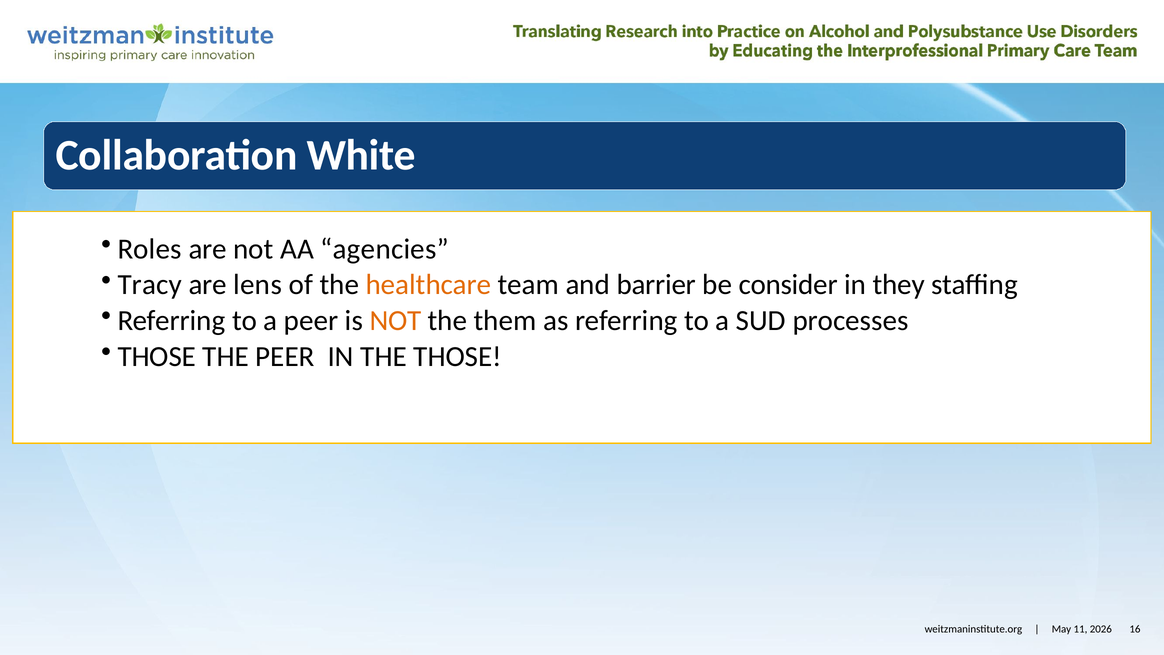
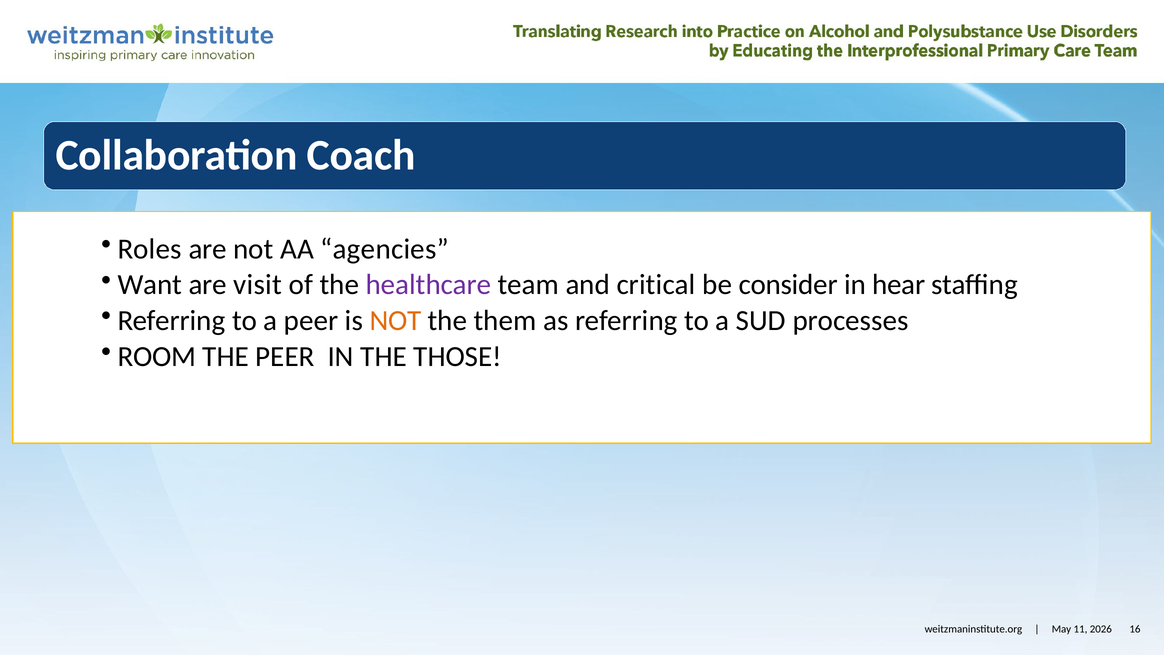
White: White -> Coach (361, 155)
Tracy: Tracy -> Want (150, 285)
lens: lens -> visit (258, 285)
healthcare colour: orange -> purple (429, 285)
barrier: barrier -> critical (656, 285)
they: they -> hear (899, 285)
THOSE: THOSE -> ROOM (157, 356)
